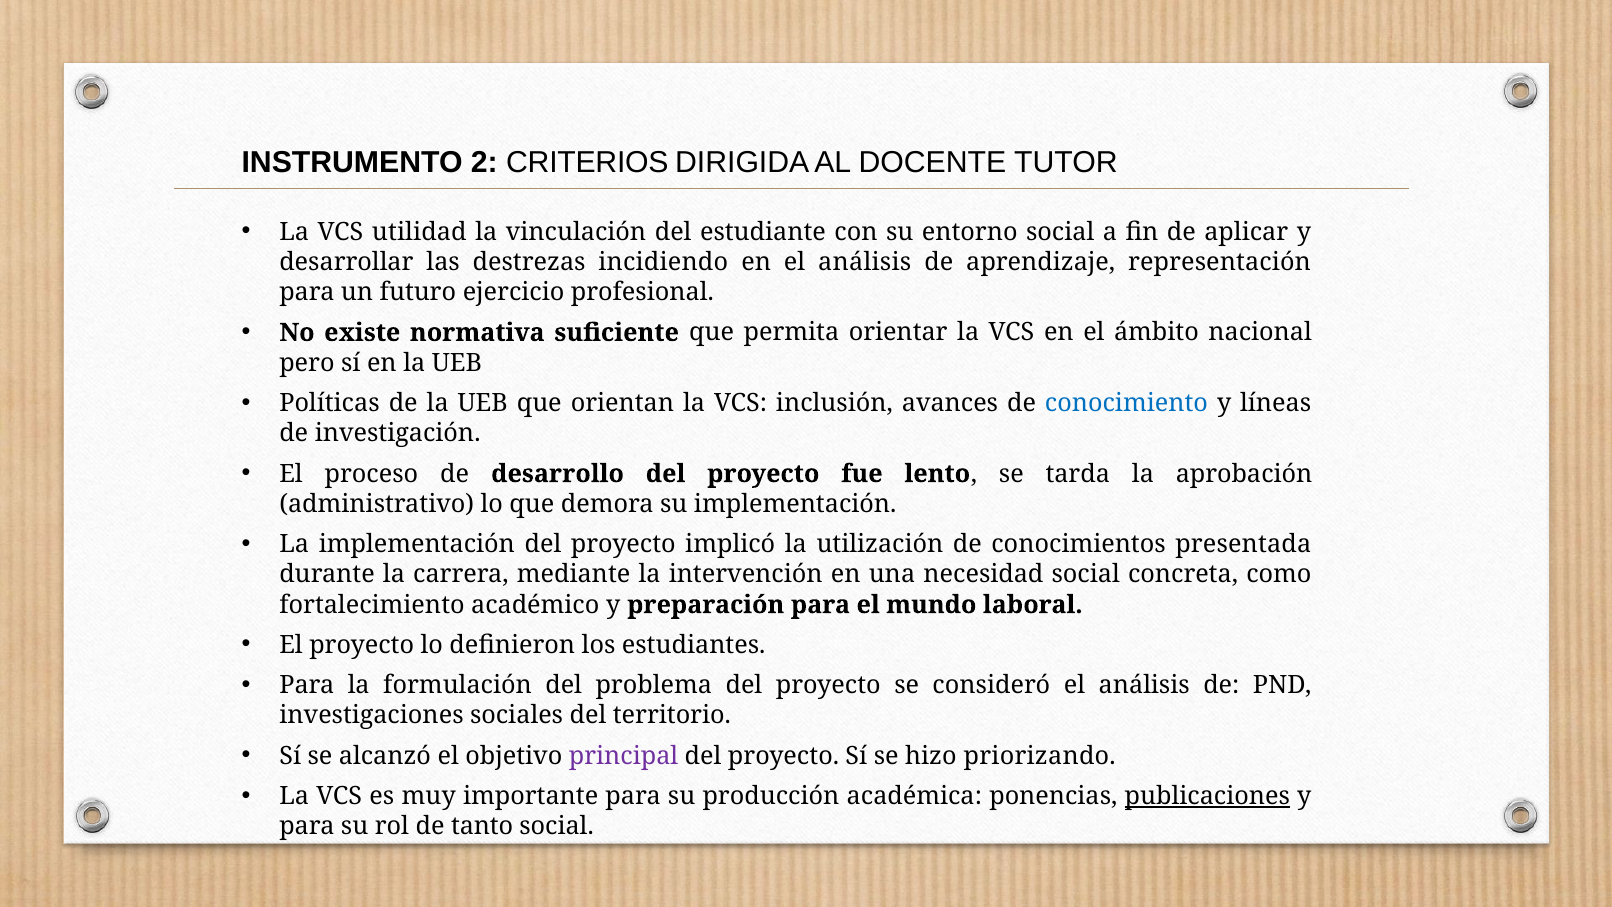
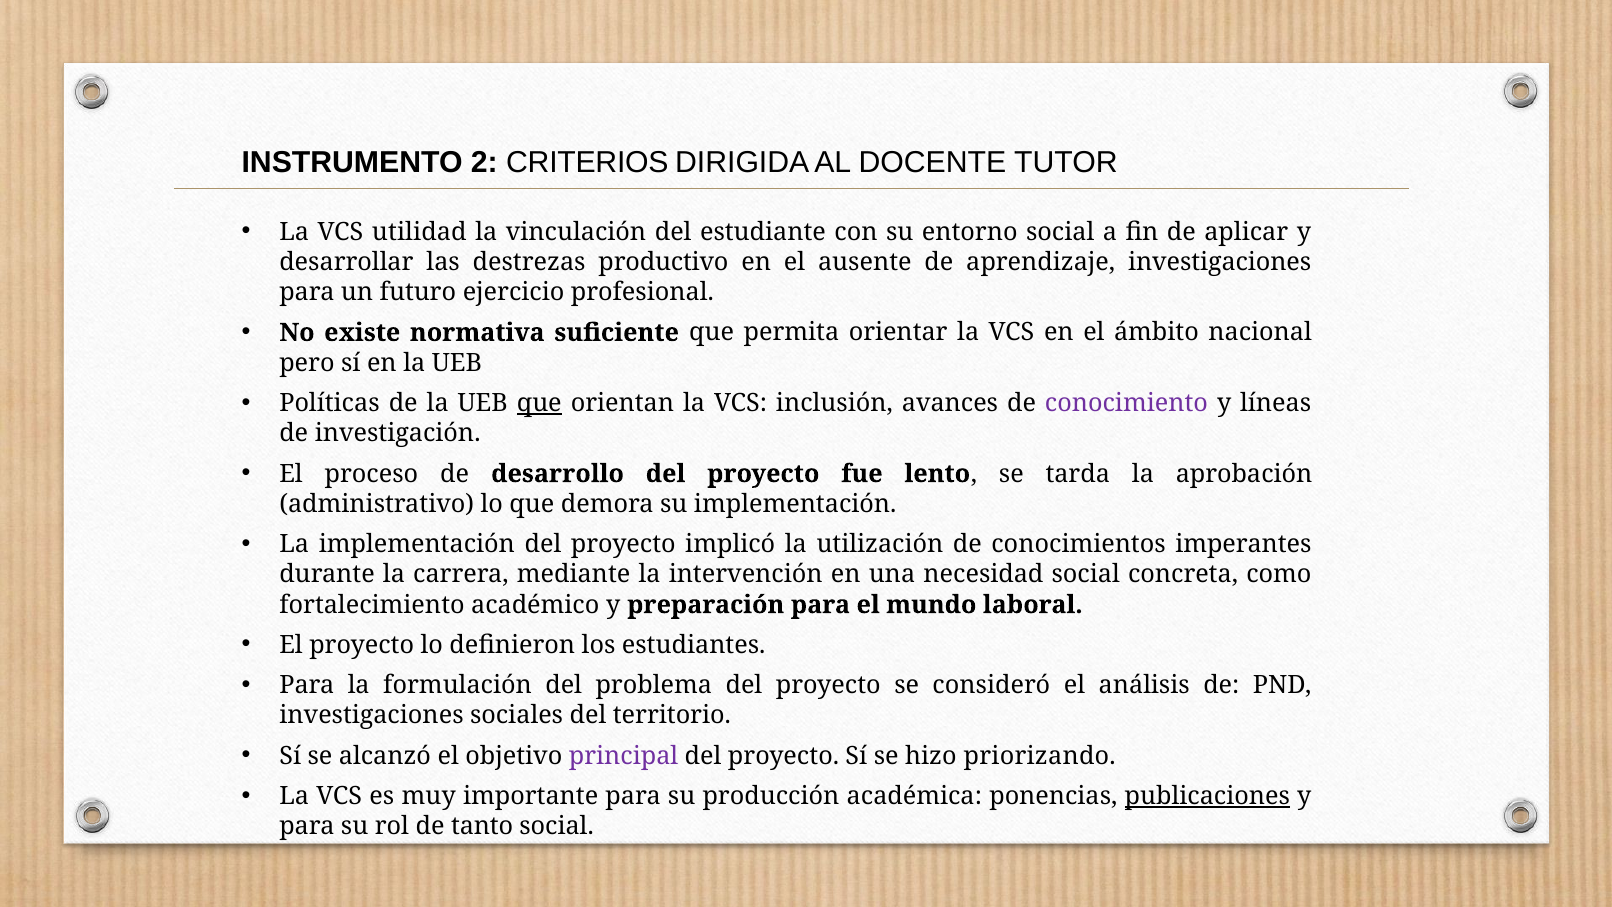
incidiendo: incidiendo -> productivo (663, 262)
en el análisis: análisis -> ausente (865, 262)
aprendizaje representación: representación -> investigaciones (1220, 262)
que underline: none -> present (539, 403)
conocimiento colour: blue -> purple (1126, 403)
presentada: presentada -> imperantes (1243, 544)
